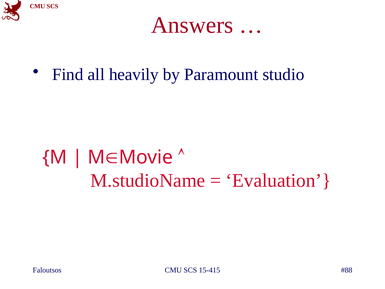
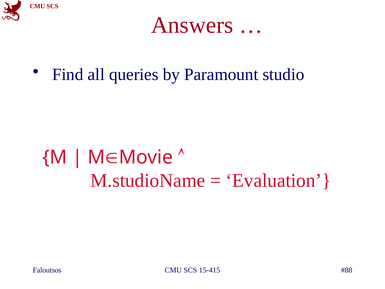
heavily: heavily -> queries (134, 74)
